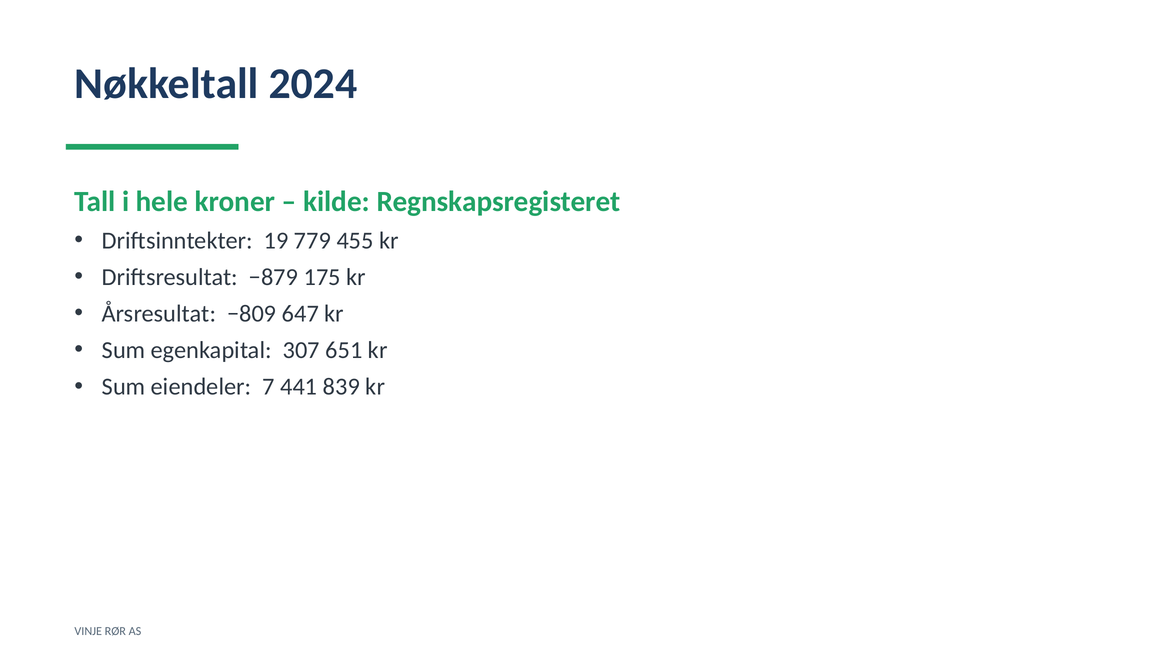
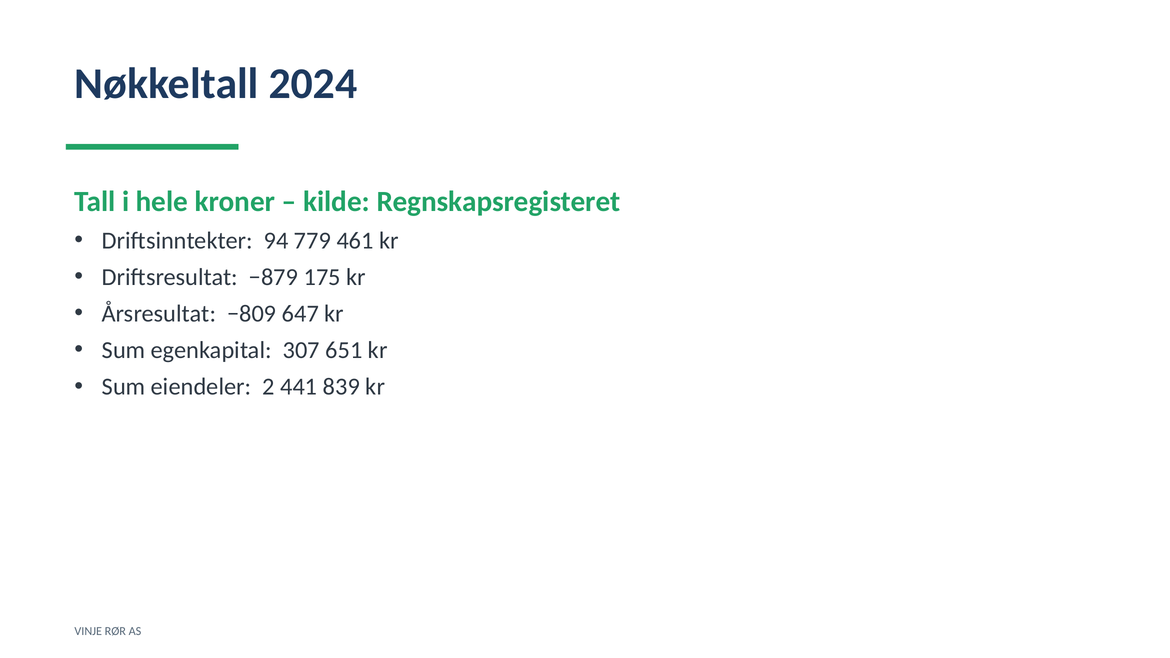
19: 19 -> 94 (276, 241)
455: 455 -> 461 (355, 241)
7: 7 -> 2 (268, 387)
